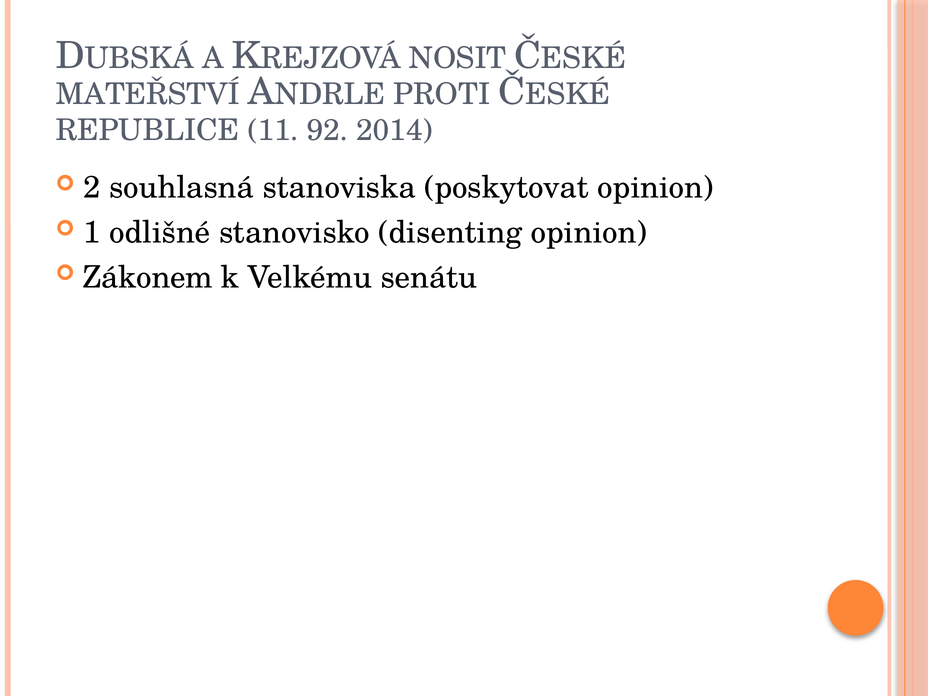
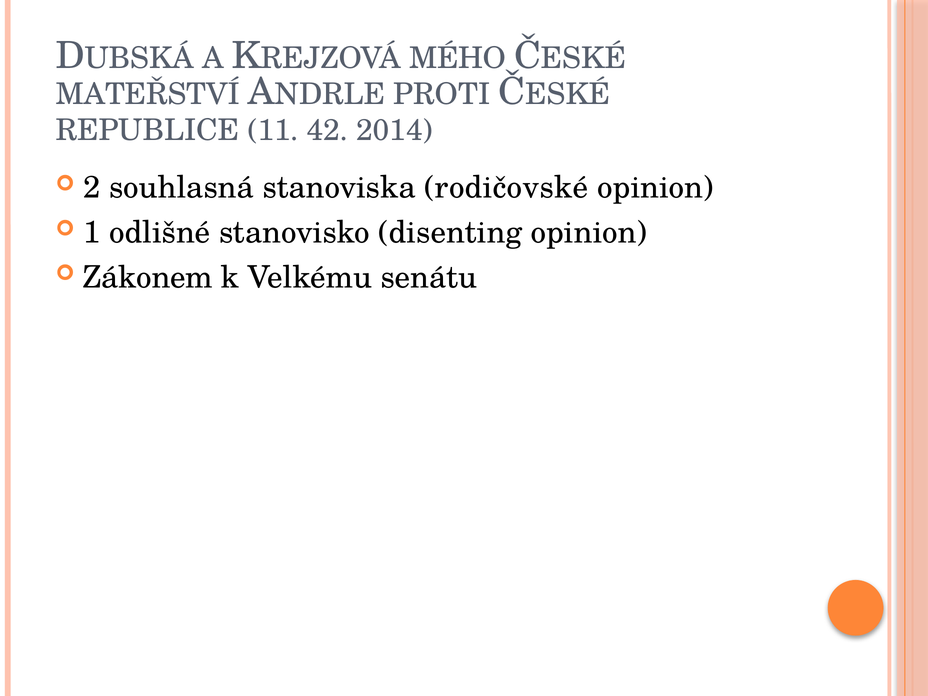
NOSIT: NOSIT -> MÉHO (458, 58)
92: 92 -> 42 (327, 130)
poskytovat: poskytovat -> rodičovské (506, 188)
